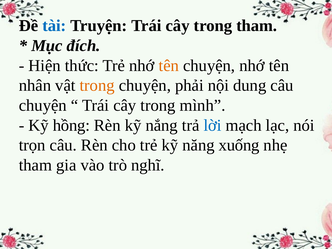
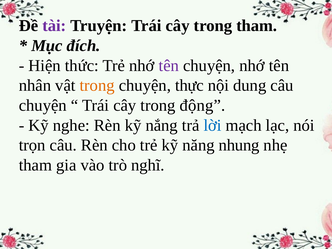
tài colour: blue -> purple (54, 26)
tên colour: orange -> purple (169, 66)
phải: phải -> thực (189, 85)
mình: mình -> động (202, 105)
hồng: hồng -> nghe (71, 125)
xuống: xuống -> nhung (239, 145)
